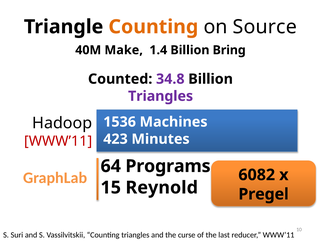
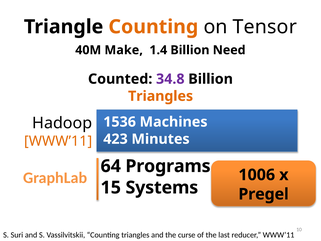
Source: Source -> Tensor (265, 27)
Bring: Bring -> Need (229, 50)
Triangles colour: purple -> orange (161, 96)
WWW’11 colour: red -> orange (58, 141)
6082: 6082 -> 1006 (257, 175)
Reynold: Reynold -> Systems (162, 187)
